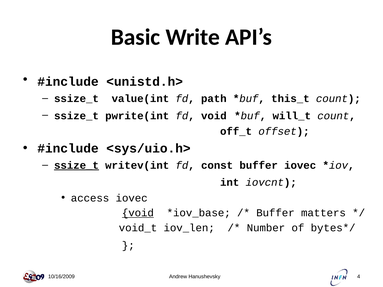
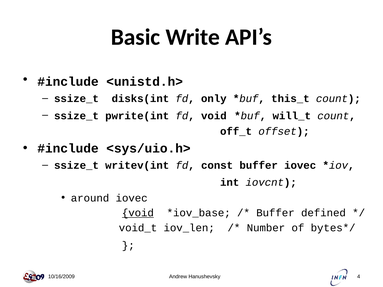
value(int: value(int -> disks(int (140, 99)
path: path -> only (214, 99)
ssize_t underline: present -> none (76, 165)
access: access -> around (90, 198)
matters: matters -> defined (323, 213)
